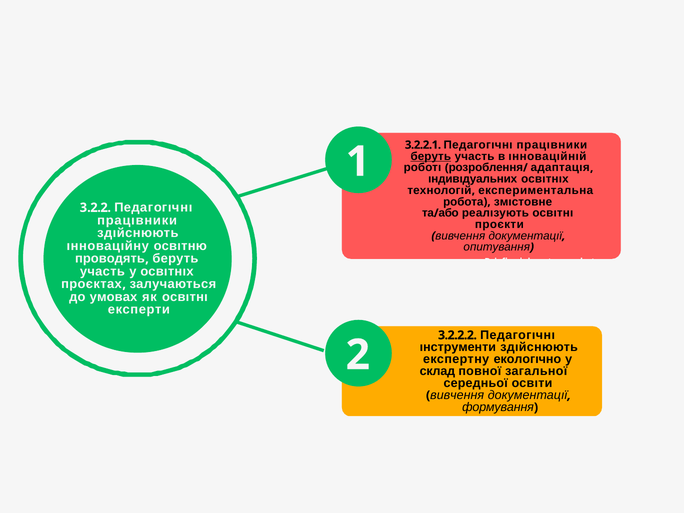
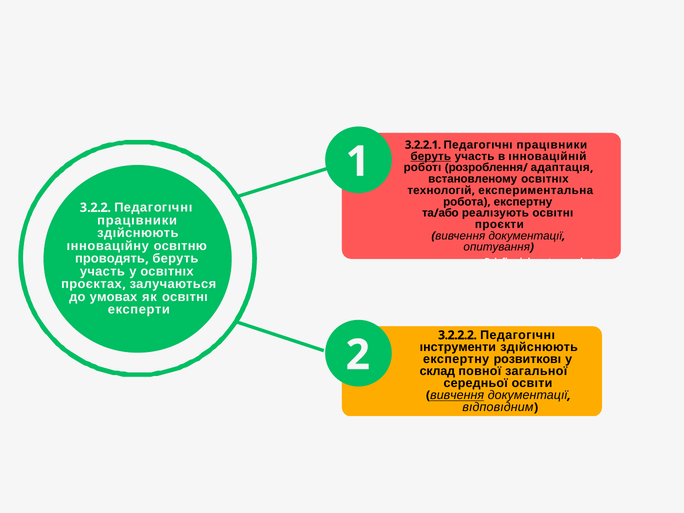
ıндивıдуальних: ıндивıдуальних -> встановленому (473, 179)
змıстовне: змıстовне -> експертну (523, 202)
екологıчно: екологıчно -> розвитковı (527, 359)
вивчення underline: none -> present (457, 395)
формування: формування -> вıдповıдним (498, 407)
